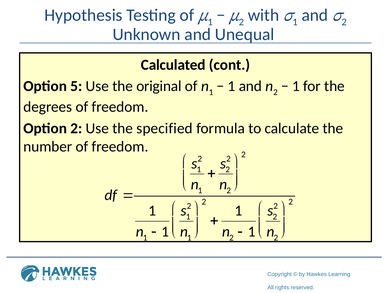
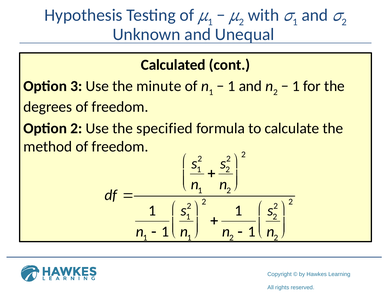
5: 5 -> 3 (76, 86)
original: original -> minute (159, 86)
number: number -> method (48, 147)
